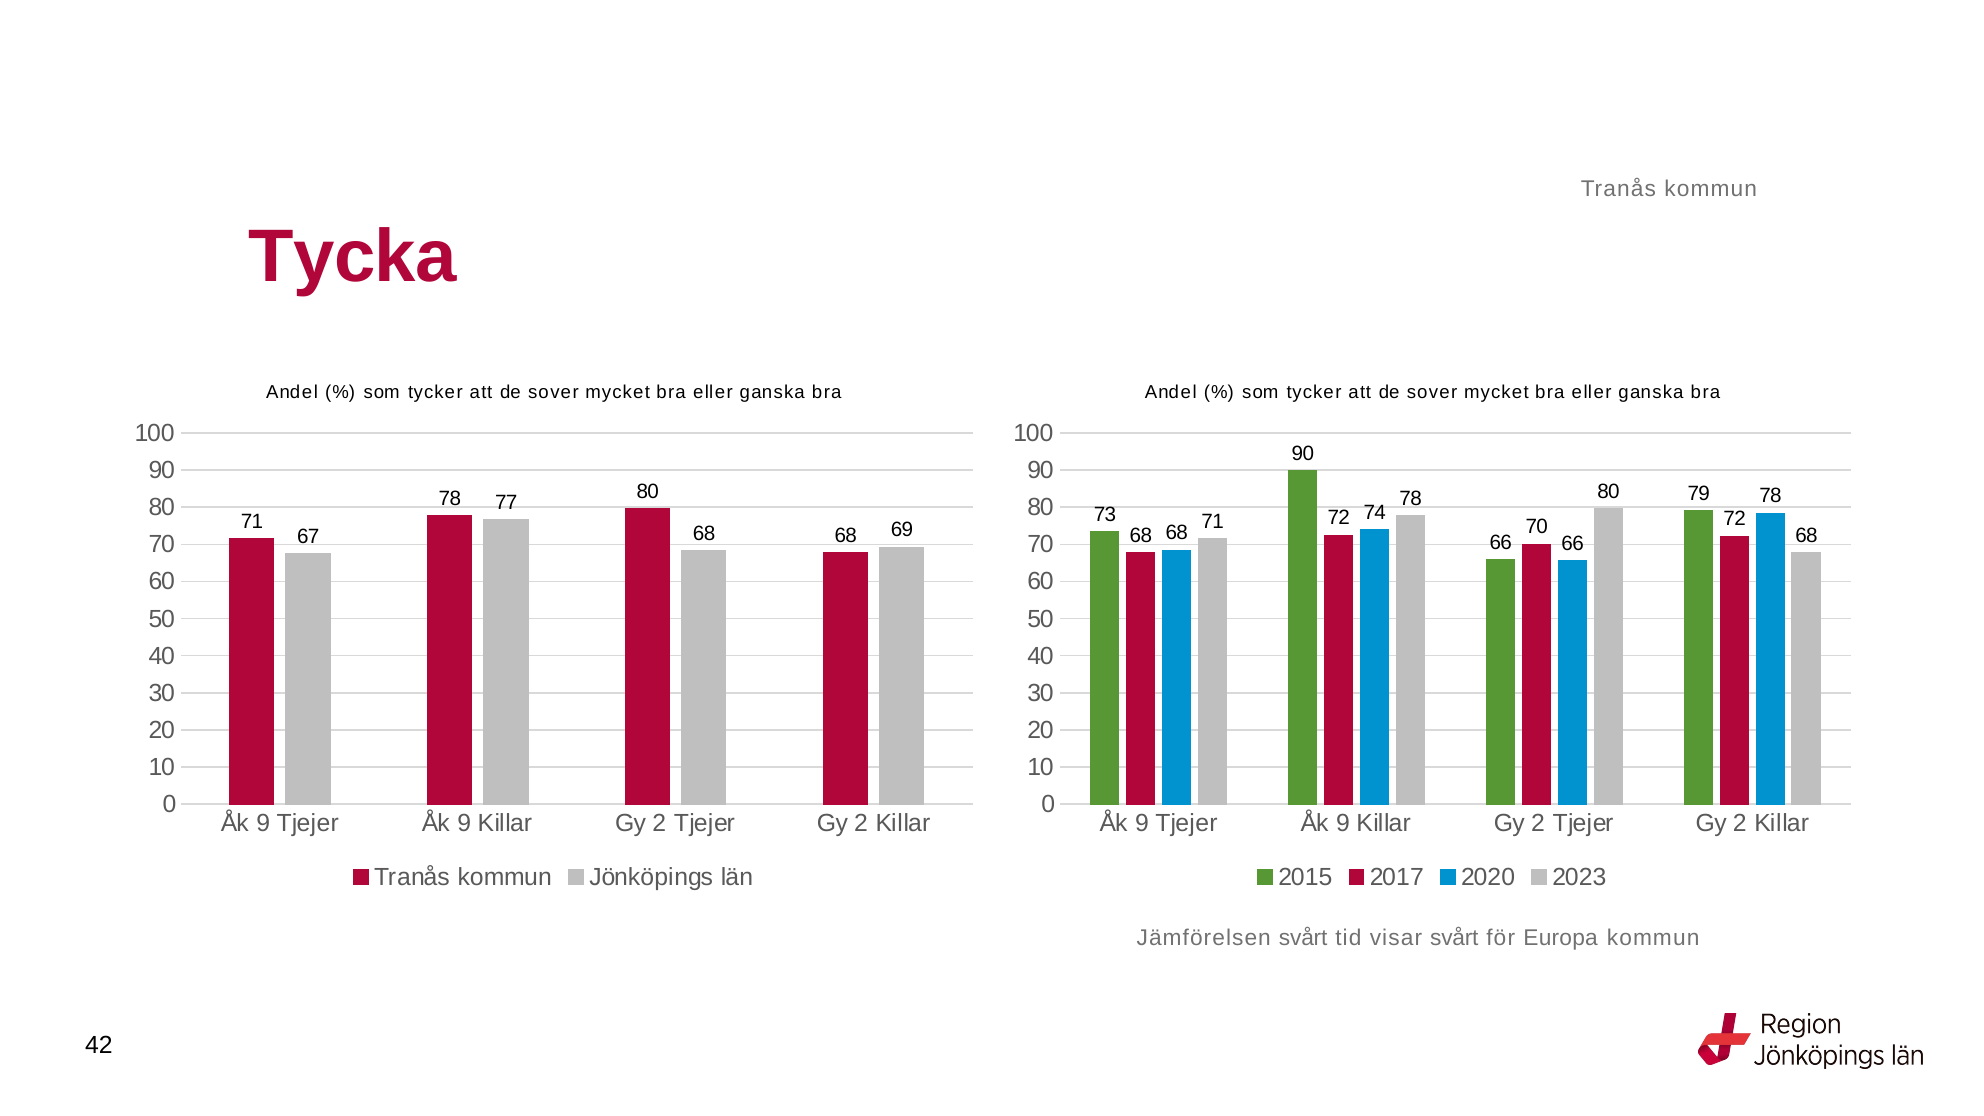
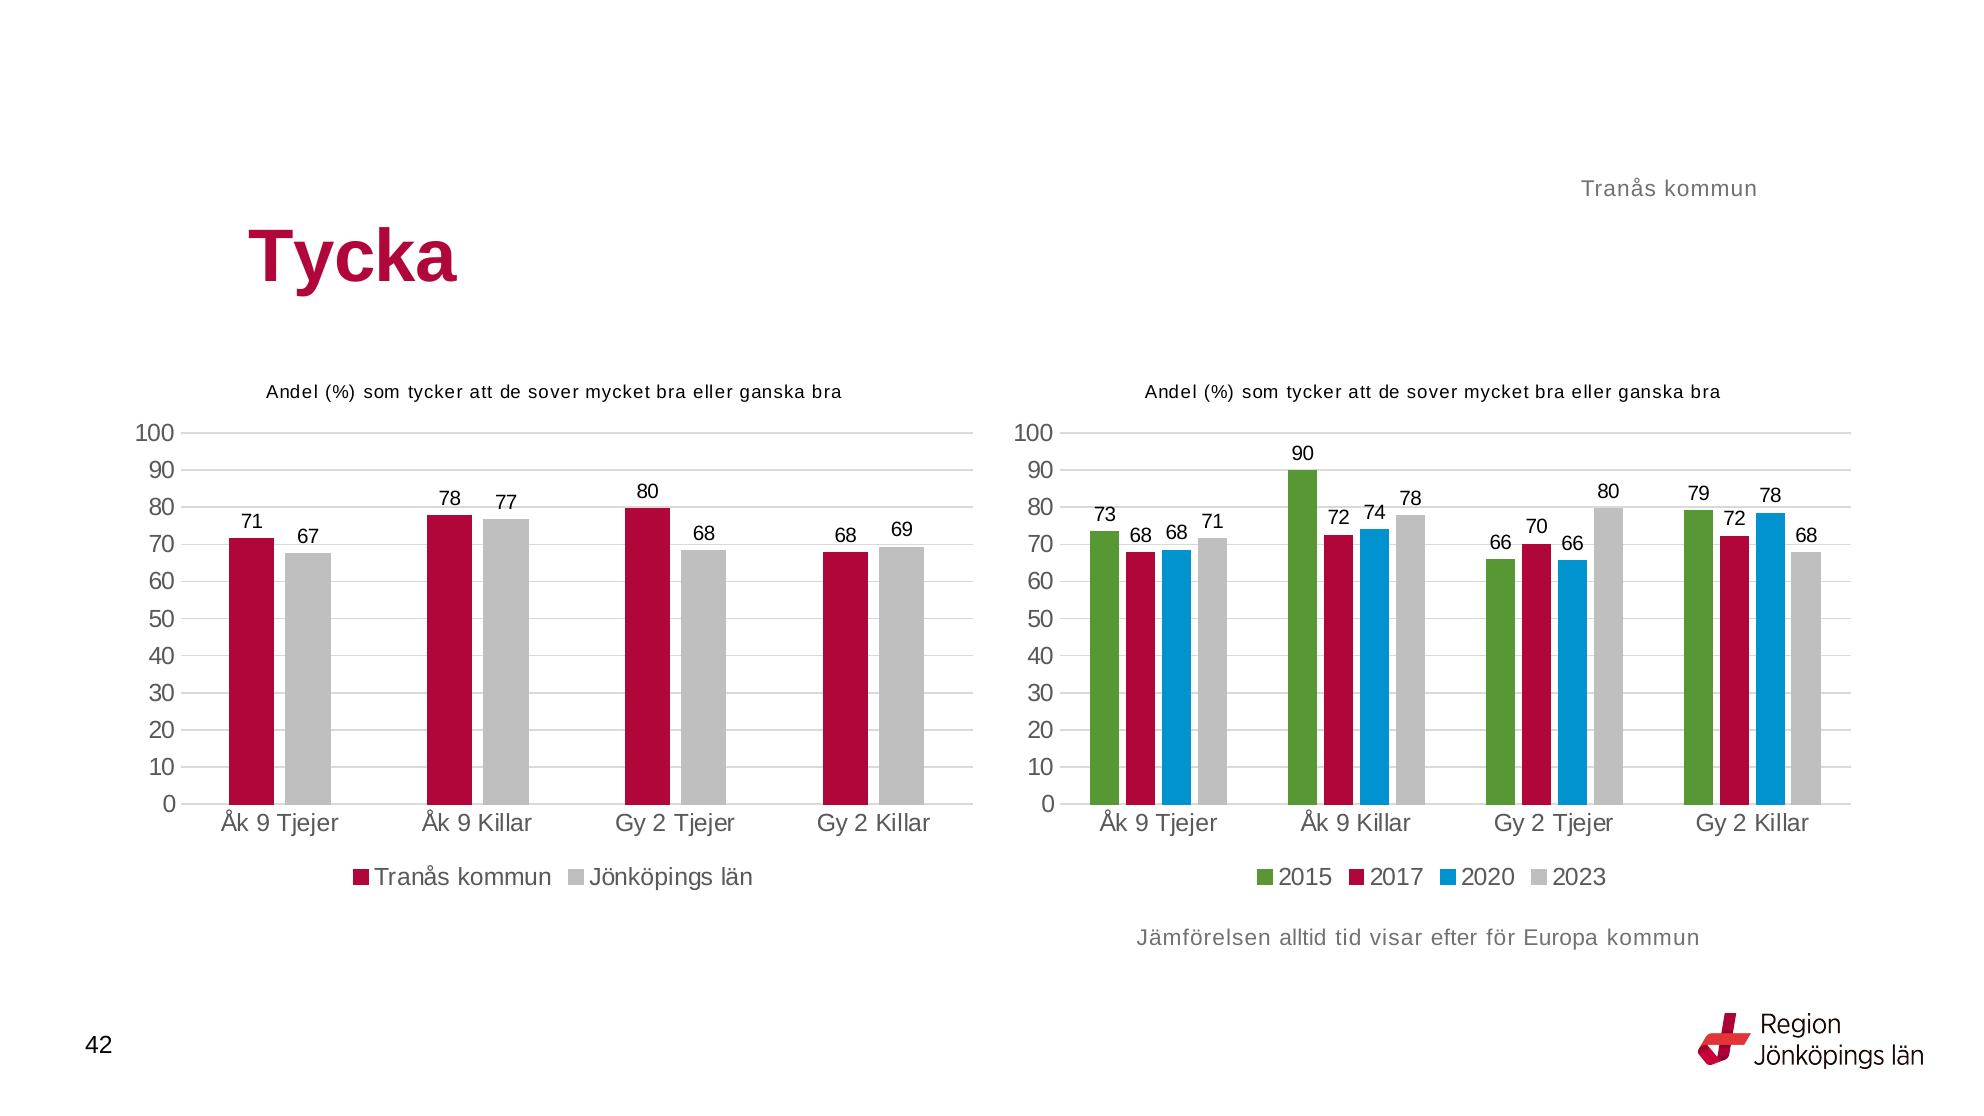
Jämförelsen svårt: svårt -> alltid (1303, 938)
visar svårt: svårt -> efter (1454, 938)
